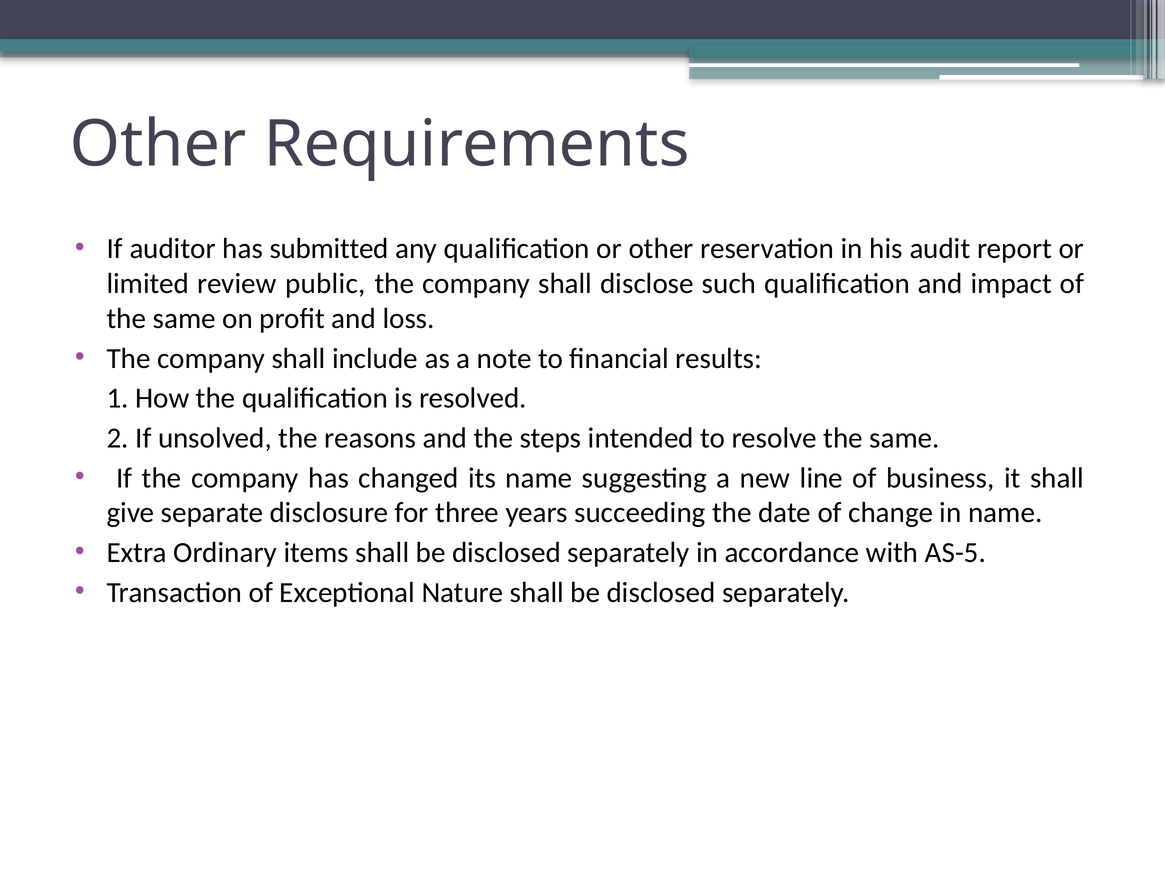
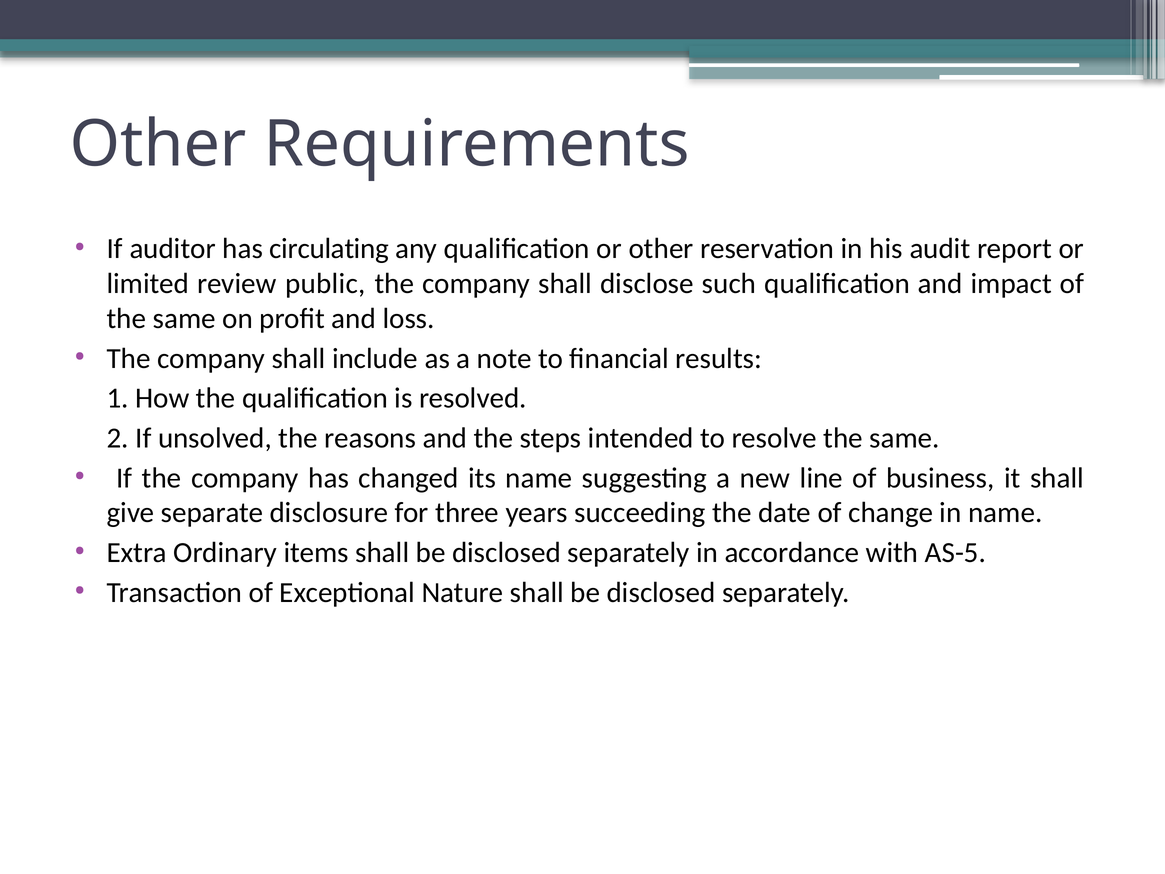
submitted: submitted -> circulating (329, 249)
